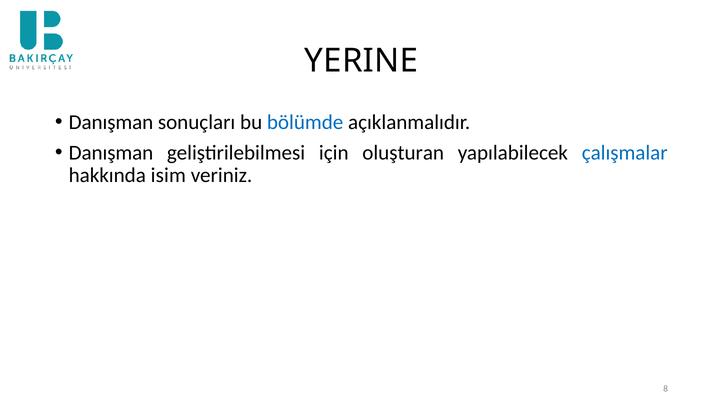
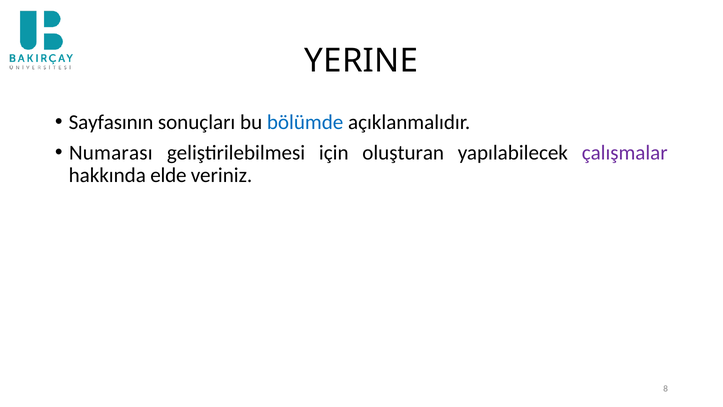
Danışman: Danışman -> Sayfasının (111, 122)
Danışman: Danışman -> Numarası (111, 153)
çalışmalar colour: blue -> purple (625, 153)
isim: isim -> elde (168, 175)
